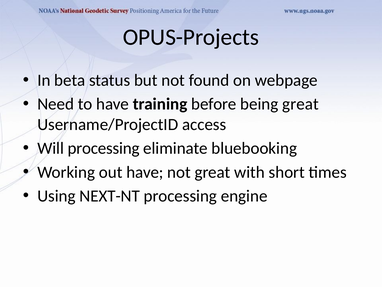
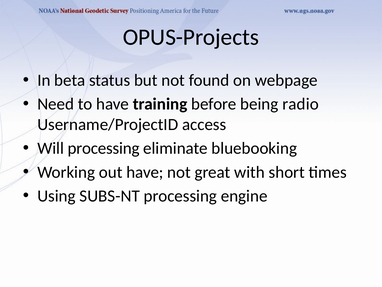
being great: great -> radio (301, 104)
NEXT-NT: NEXT-NT -> SUBS-NT (110, 196)
